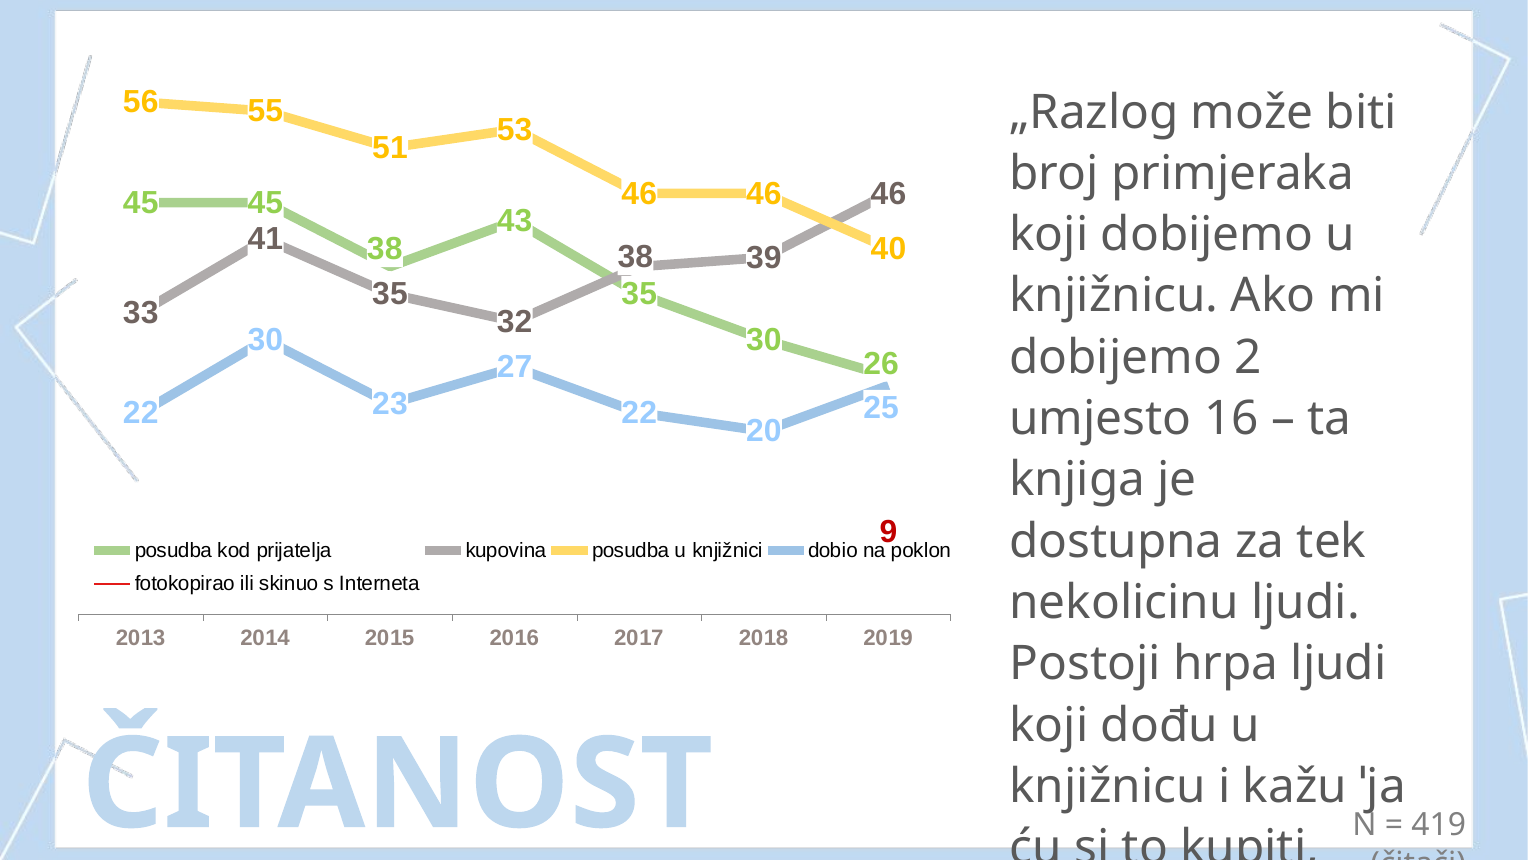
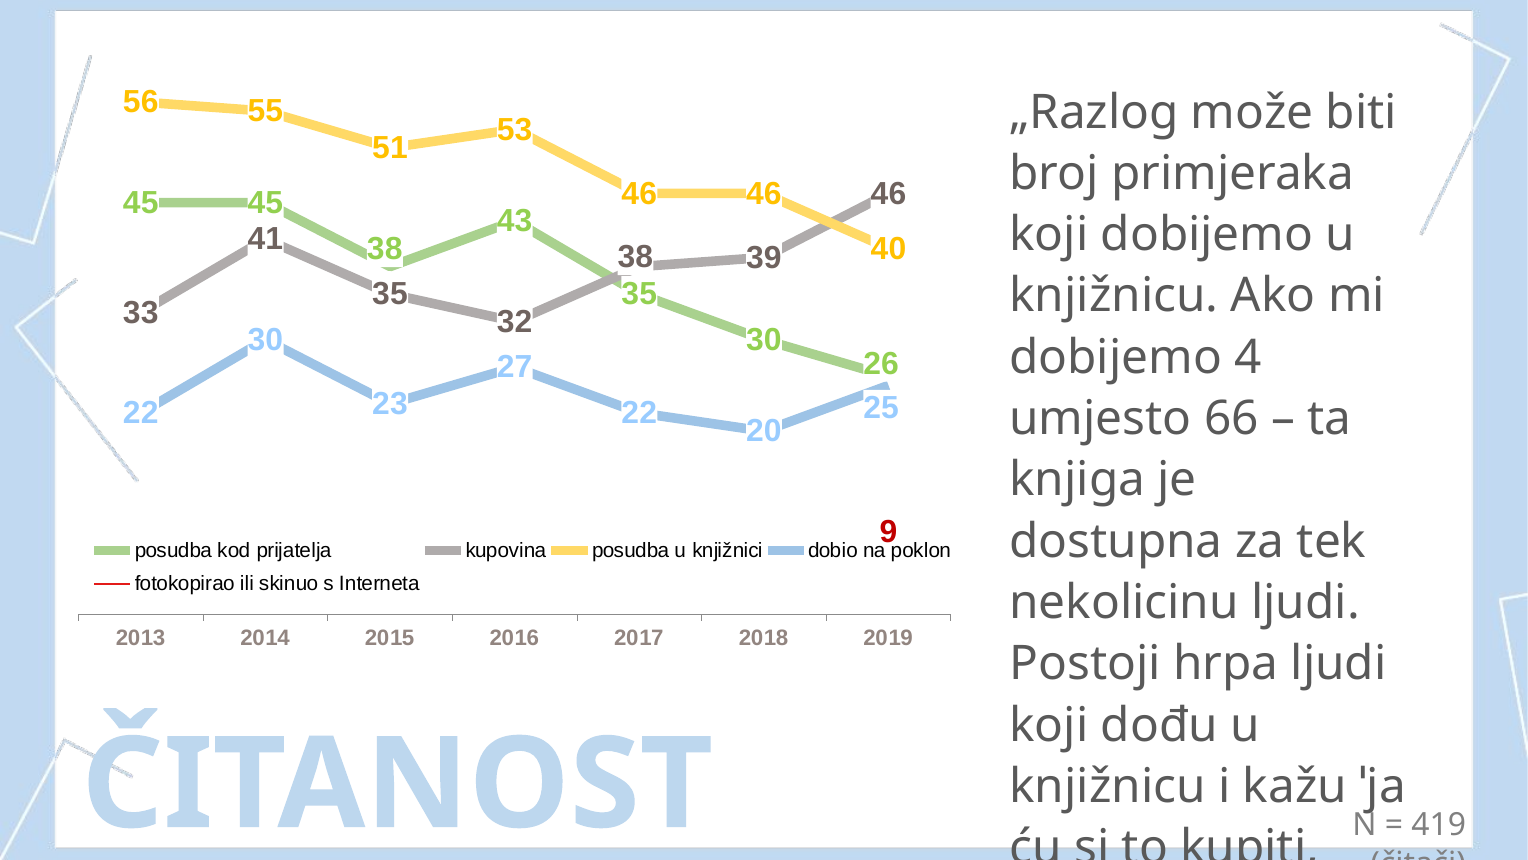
2: 2 -> 4 (1248, 357)
16: 16 -> 66 (1231, 419)
